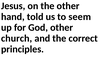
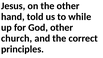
seem: seem -> while (80, 17)
